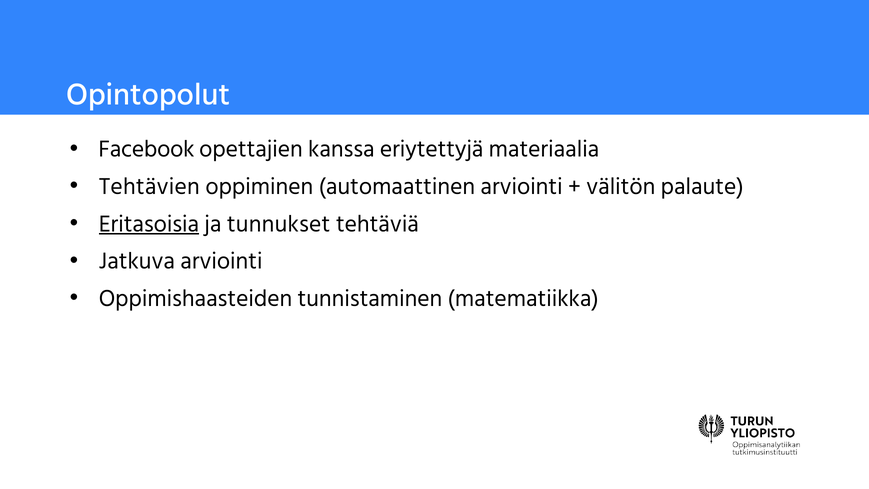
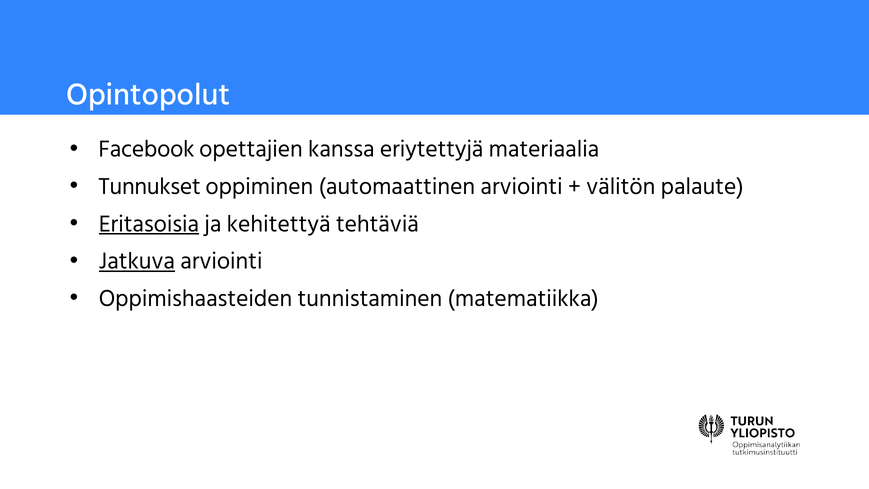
Tehtävien: Tehtävien -> Tunnukset (150, 186)
tunnukset: tunnukset -> kehitettyä (279, 224)
Jatkuva underline: none -> present (137, 261)
